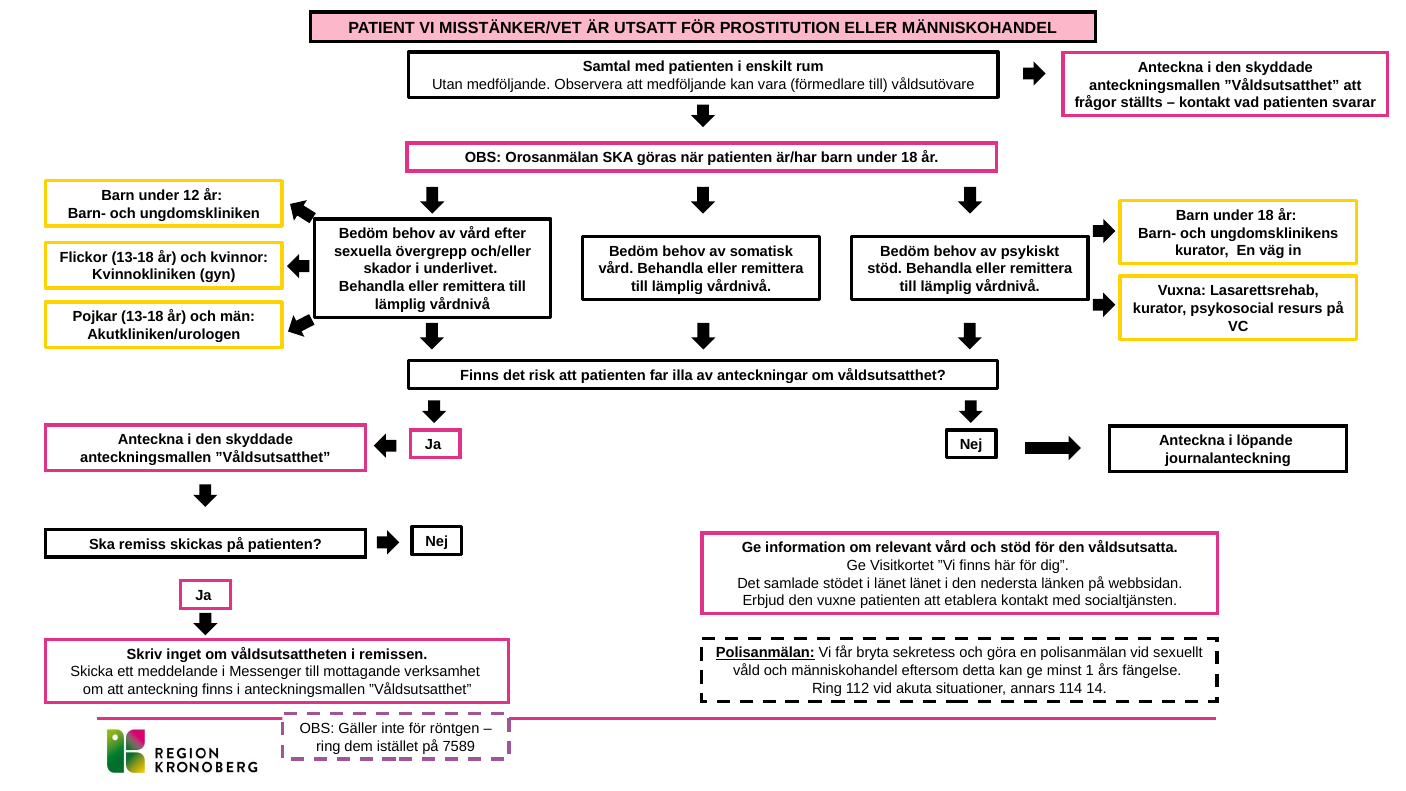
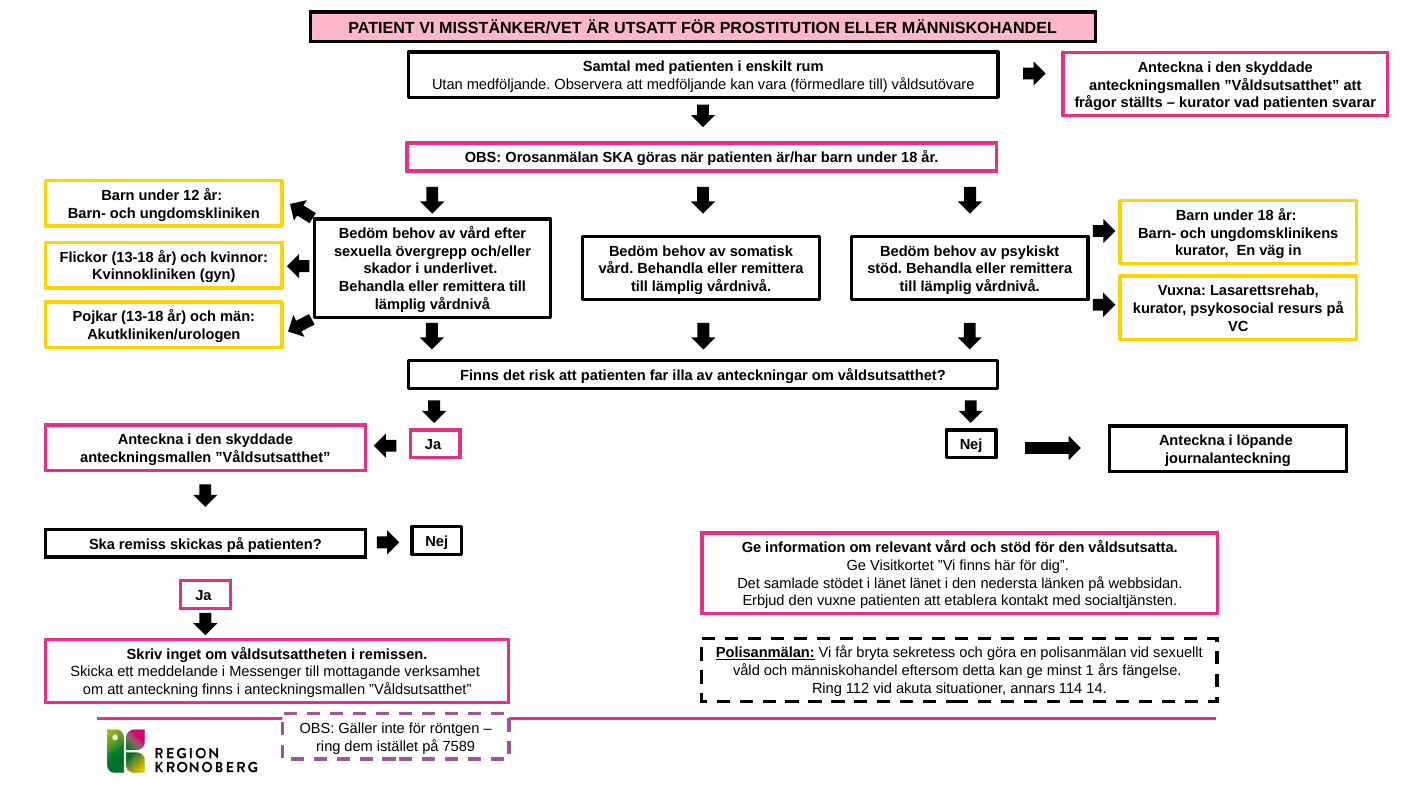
kontakt: kontakt -> kurator (1205, 103)
